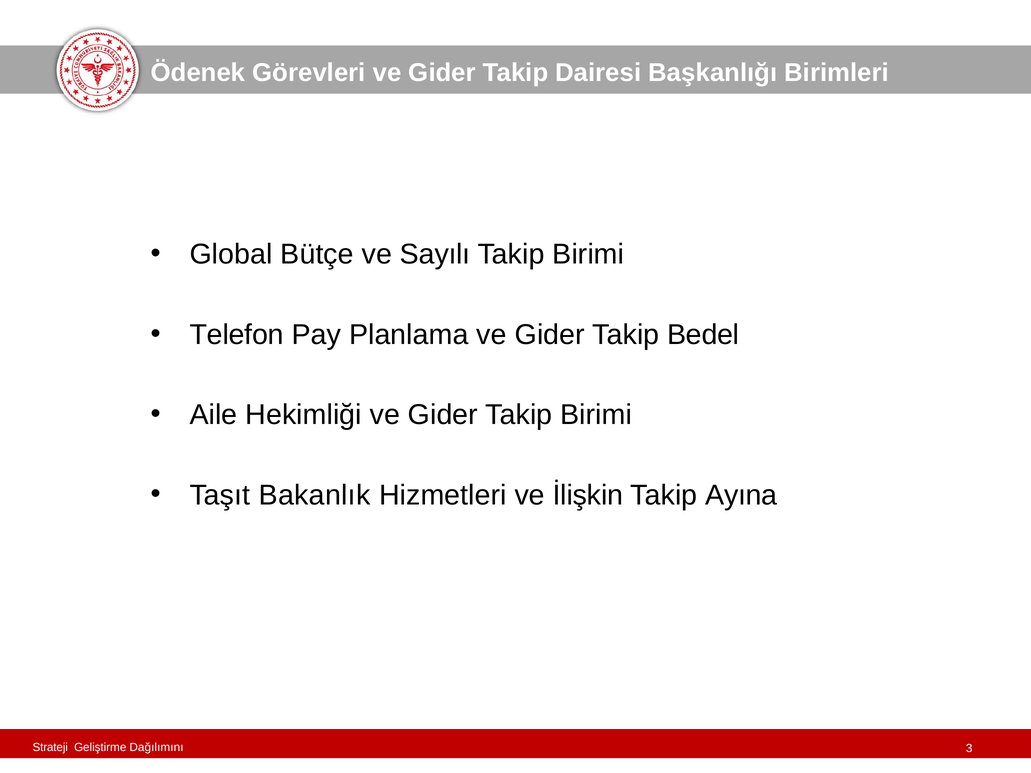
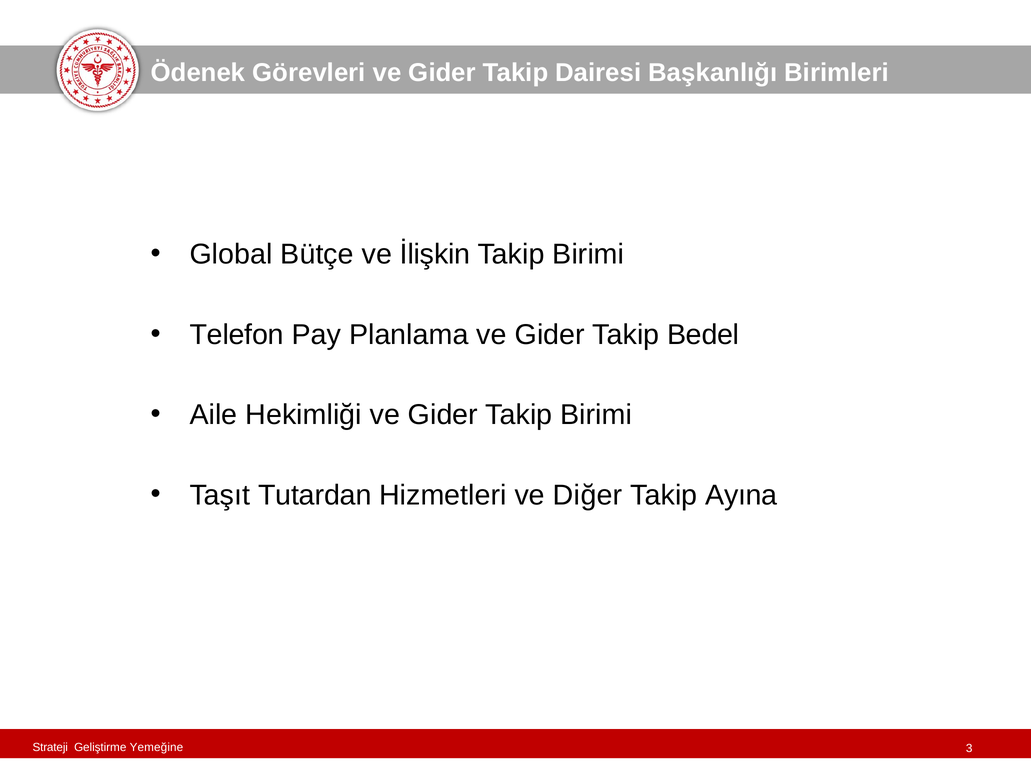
Sayılı: Sayılı -> İlişkin (435, 255)
Bakanlık: Bakanlık -> Tutardan (315, 495)
İlişkin: İlişkin -> Diğer (588, 495)
Dağılımını: Dağılımını -> Yemeğine (156, 748)
